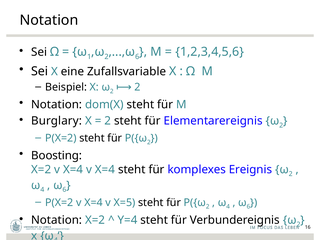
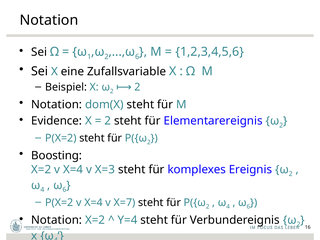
Burglary: Burglary -> Evidence (57, 121)
X=4 v X=4: X=4 -> X=3 (105, 169)
X=5: X=5 -> X=7 (124, 203)
